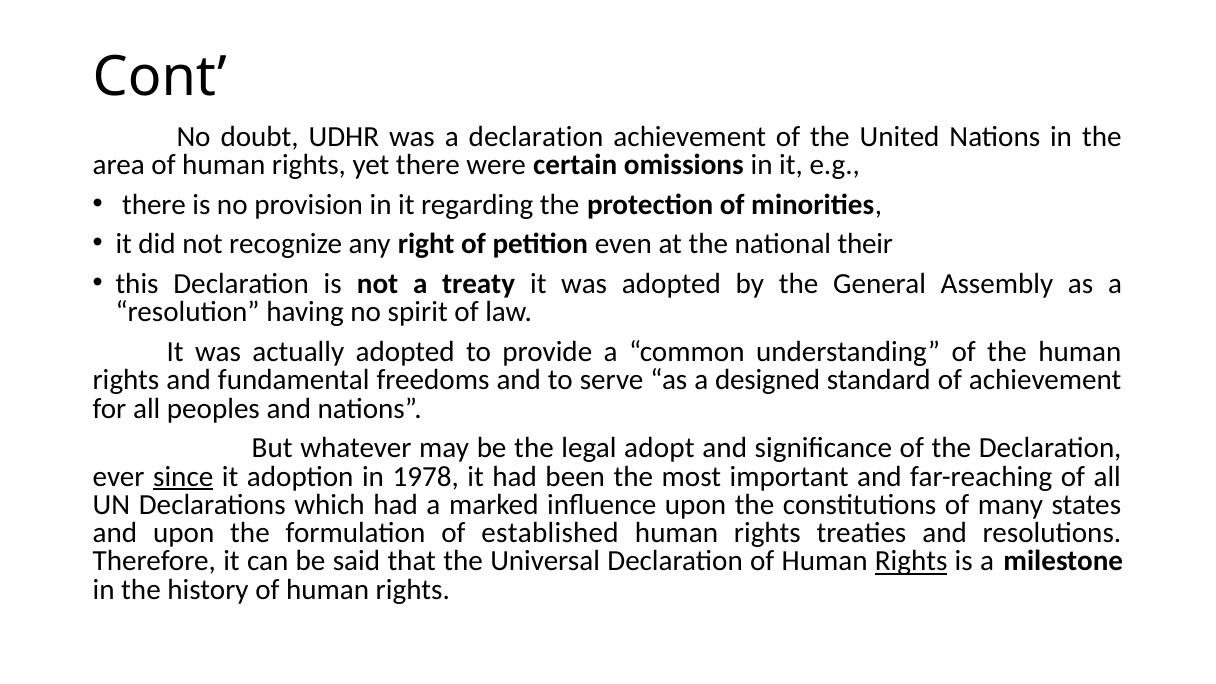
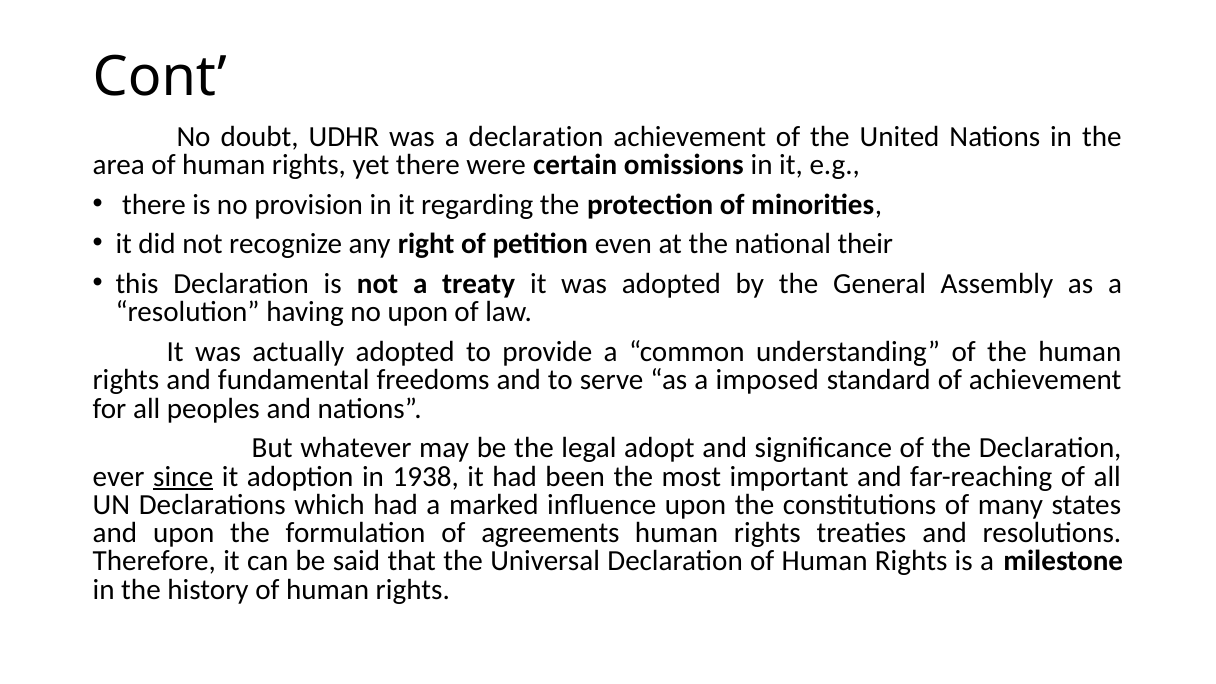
no spirit: spirit -> upon (418, 312)
designed: designed -> imposed (767, 380)
1978: 1978 -> 1938 (426, 476)
established: established -> agreements (550, 533)
Rights underline: present -> none (911, 561)
